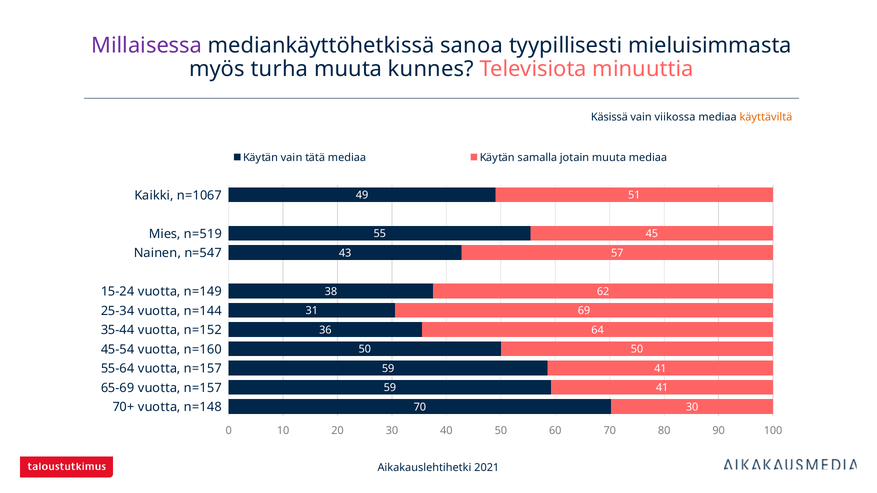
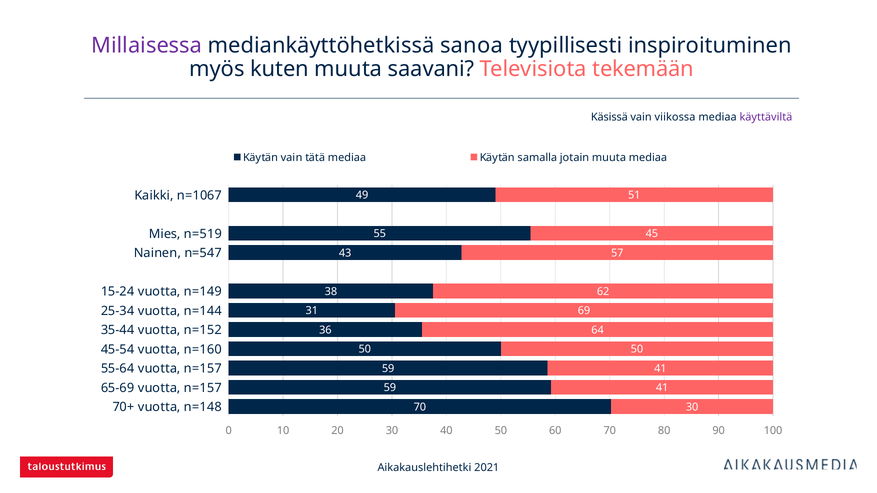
mieluisimmasta: mieluisimmasta -> inspiroituminen (710, 45)
turha: turha -> kuten (280, 69)
kunnes: kunnes -> saavani (431, 69)
minuuttia: minuuttia -> tekemään (643, 69)
käyttäviltä colour: orange -> purple (766, 117)
